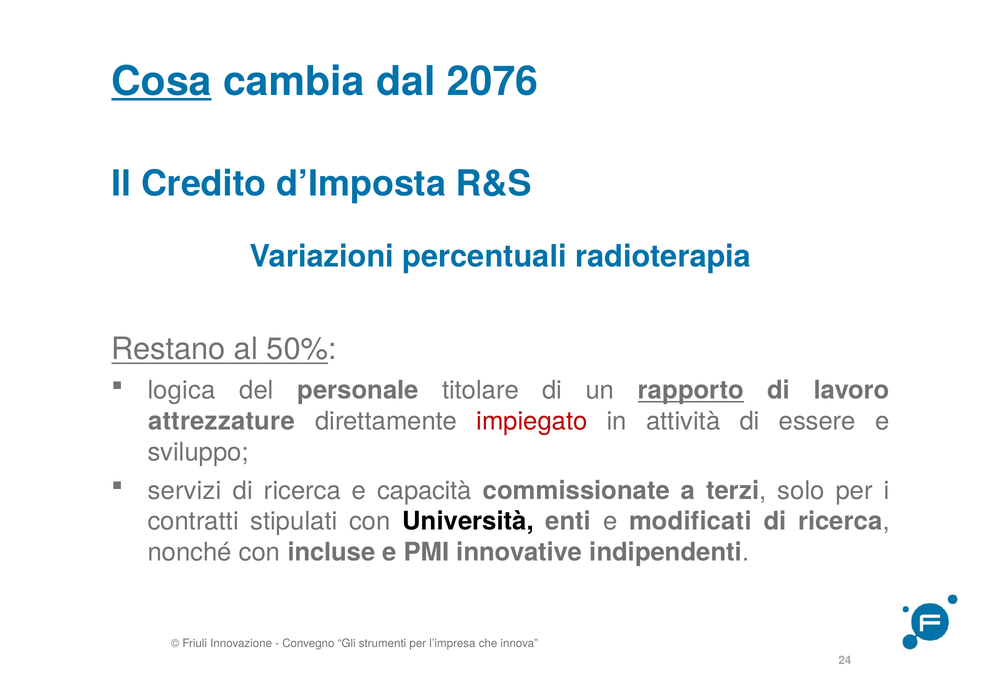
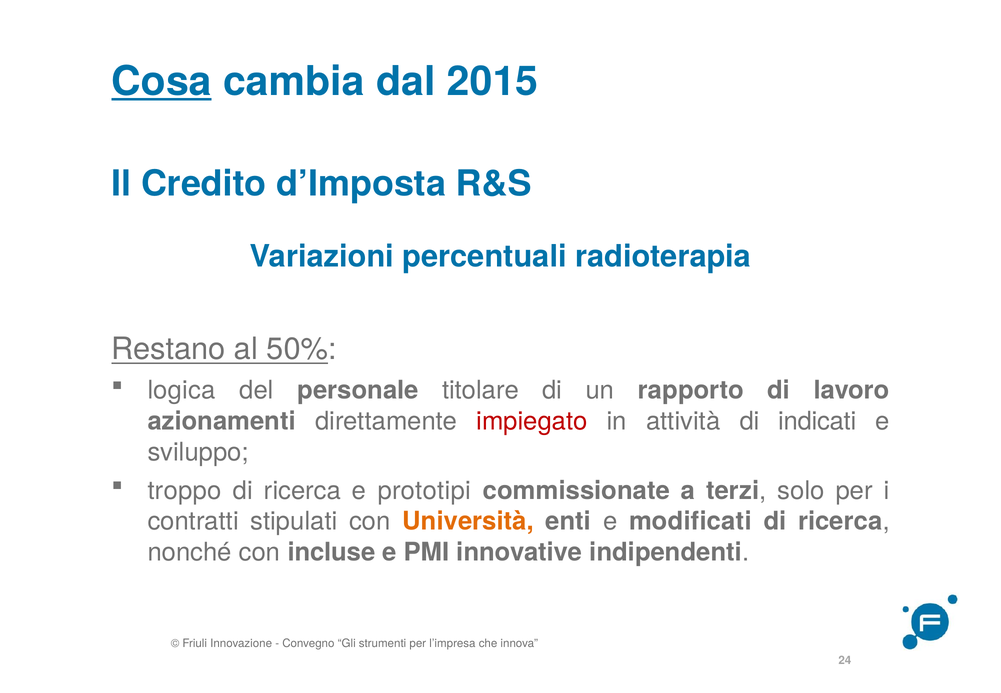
2076: 2076 -> 2015 (493, 82)
rapporto underline: present -> none (691, 390)
attrezzature: attrezzature -> azionamenti (222, 421)
essere: essere -> indicati (817, 421)
servizi: servizi -> troppo (184, 491)
capacità: capacità -> prototipi (424, 491)
Università colour: black -> orange (468, 521)
